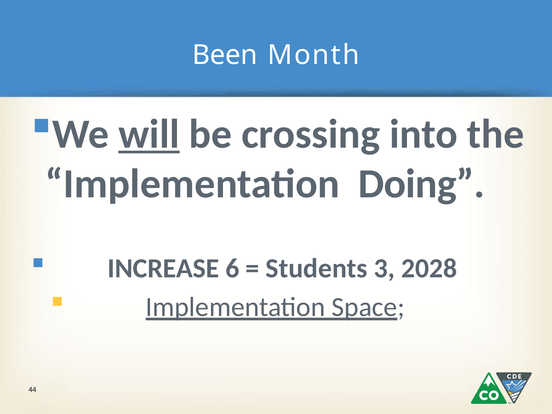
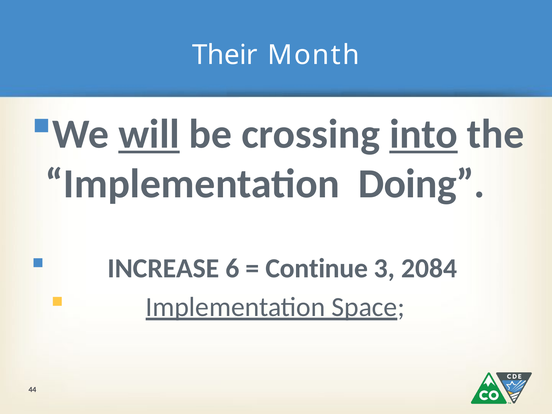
Been: Been -> Their (225, 55)
into underline: none -> present (424, 134)
Students: Students -> Continue (317, 269)
2028: 2028 -> 2084 (429, 269)
